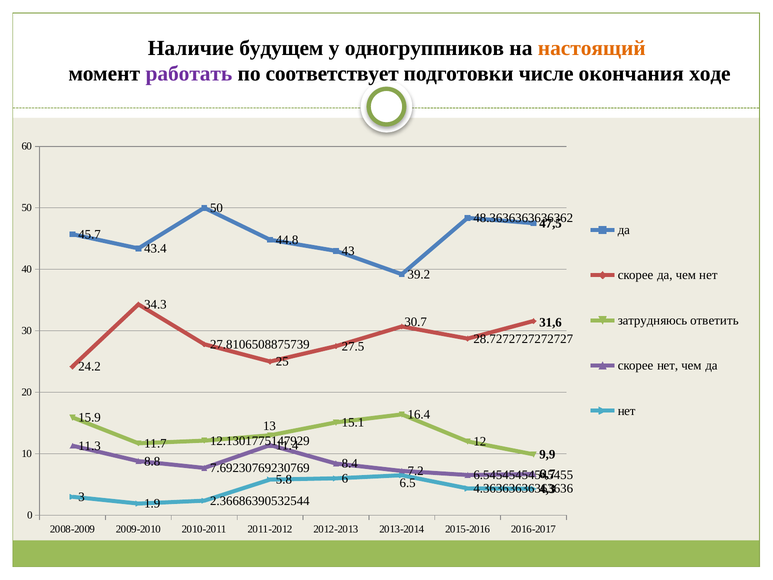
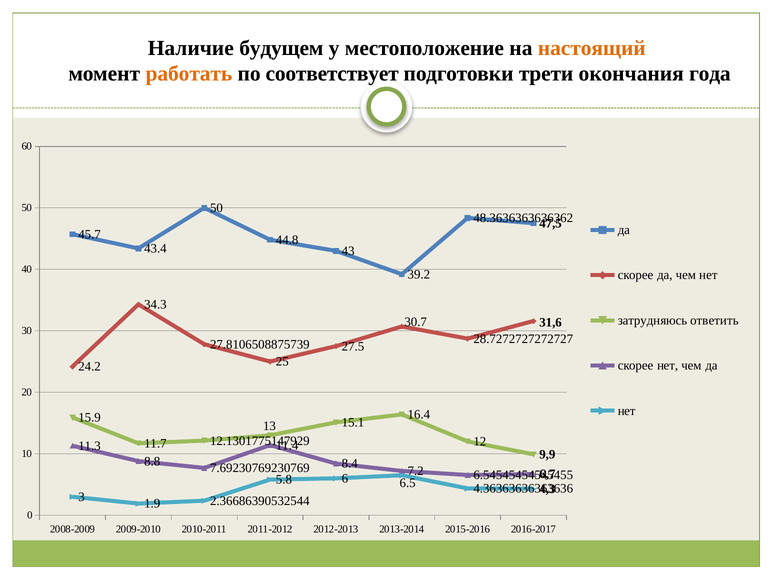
одногруппников: одногруппников -> местоположение (424, 48)
работать colour: purple -> orange (189, 74)
числе: числе -> трети (546, 74)
ходе: ходе -> года (710, 74)
